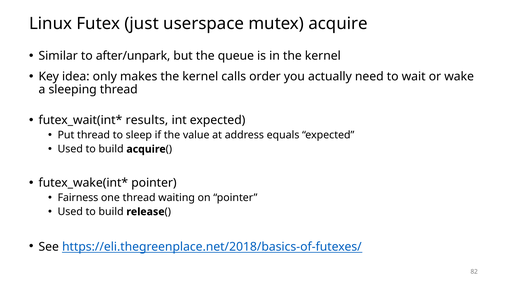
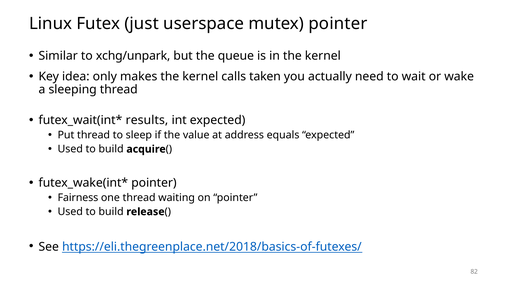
mutex acquire: acquire -> pointer (338, 24)
after/unpark: after/unpark -> xchg/unpark (133, 56)
order: order -> taken (265, 76)
